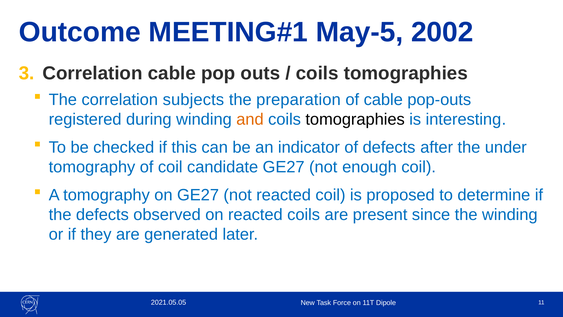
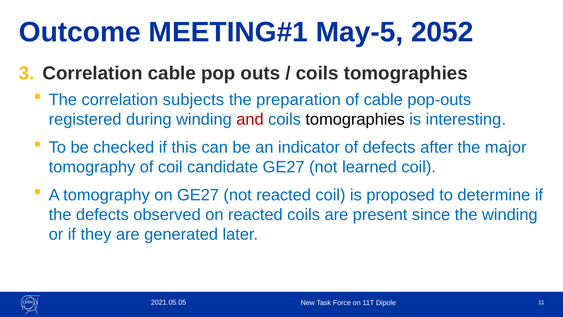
2002: 2002 -> 2052 (442, 32)
and colour: orange -> red (250, 119)
under: under -> major (506, 147)
enough: enough -> learned (369, 167)
